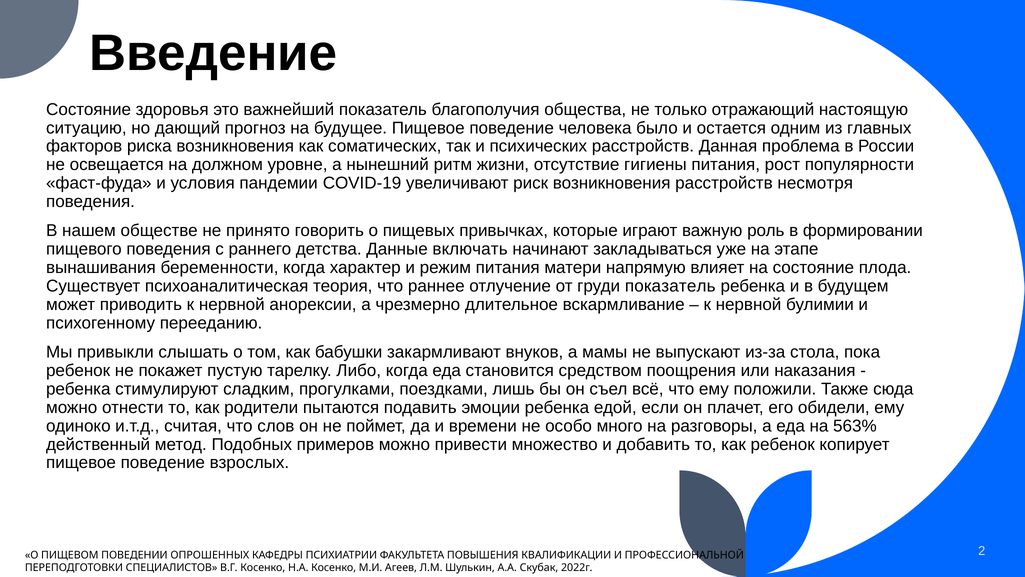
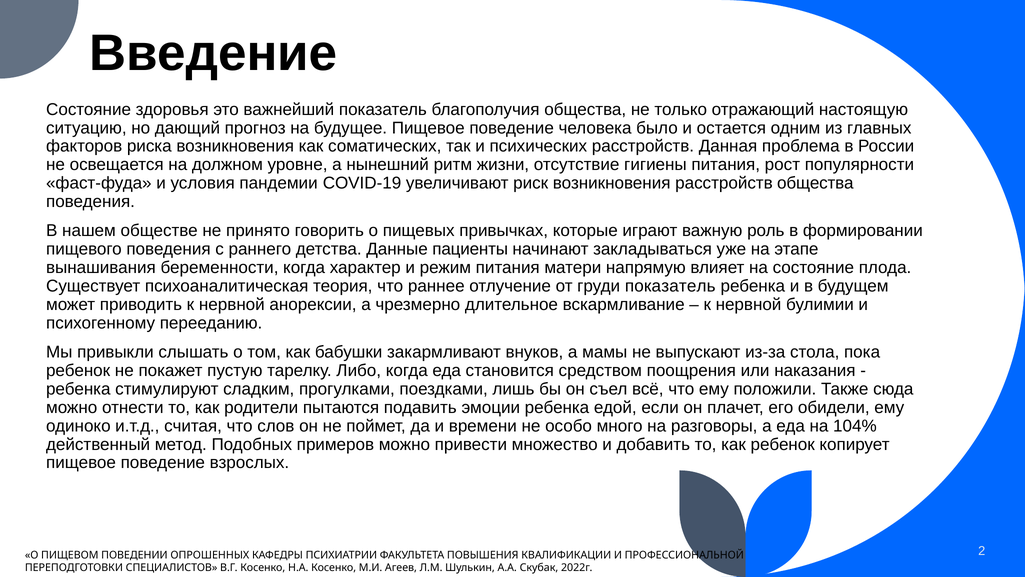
расстройств несмотря: несмотря -> общества (815, 183)
включать: включать -> пациенты (470, 249)
563%: 563% -> 104% (855, 426)
